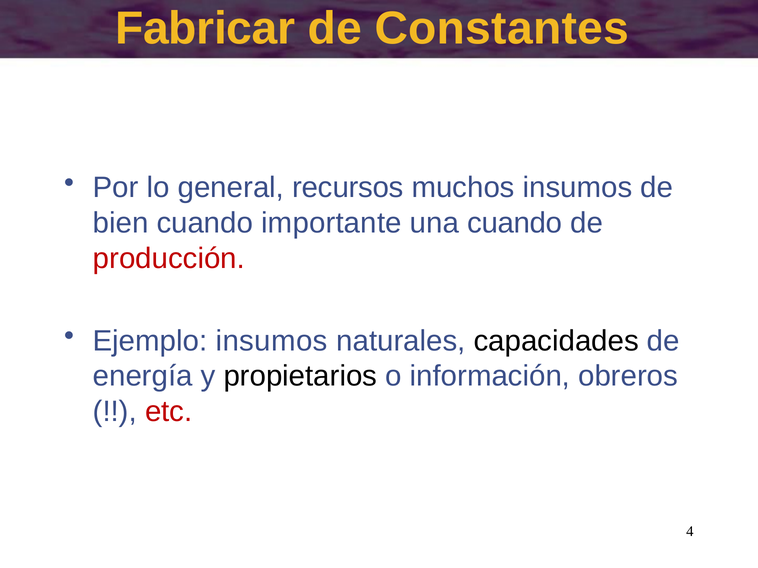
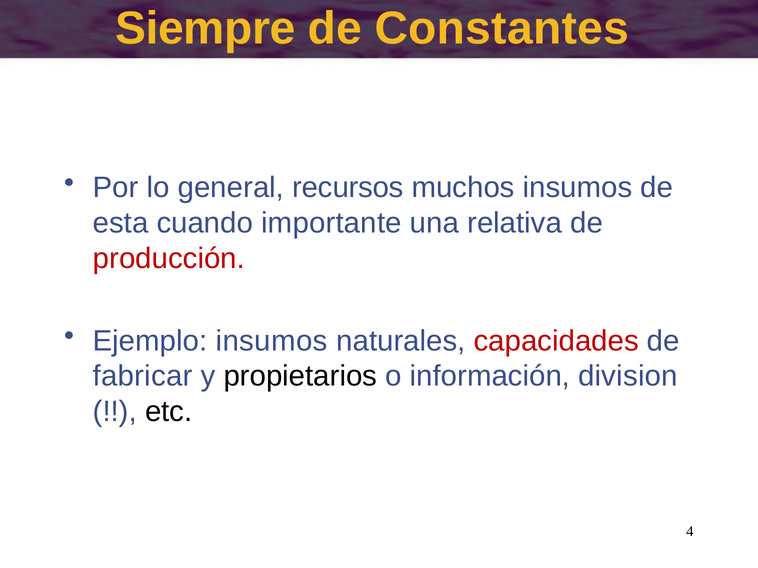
Fabricar: Fabricar -> Siempre (205, 28)
bien: bien -> esta (121, 223)
una cuando: cuando -> relativa (515, 223)
capacidades colour: black -> red (556, 341)
energía: energía -> fabricar (143, 377)
obreros: obreros -> division (628, 377)
etc colour: red -> black (169, 412)
